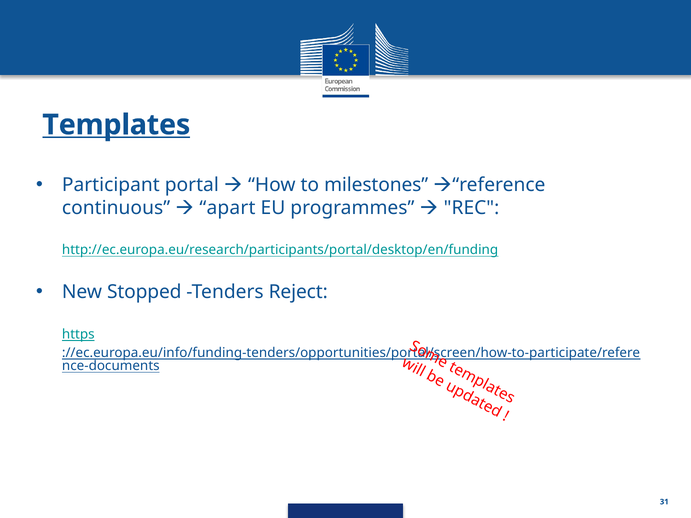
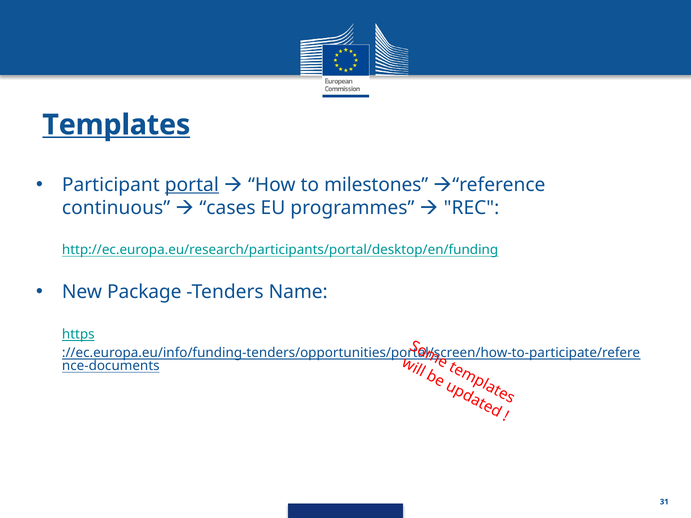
portal underline: none -> present (192, 185)
apart: apart -> cases (228, 208)
Stopped: Stopped -> Package (144, 292)
Reject: Reject -> Name (298, 292)
